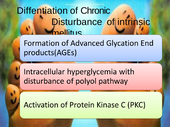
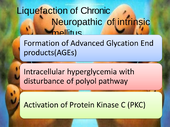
Diffentiation: Diffentiation -> Liquefaction (42, 11)
Disturbance: Disturbance -> Neuropathic (77, 22)
